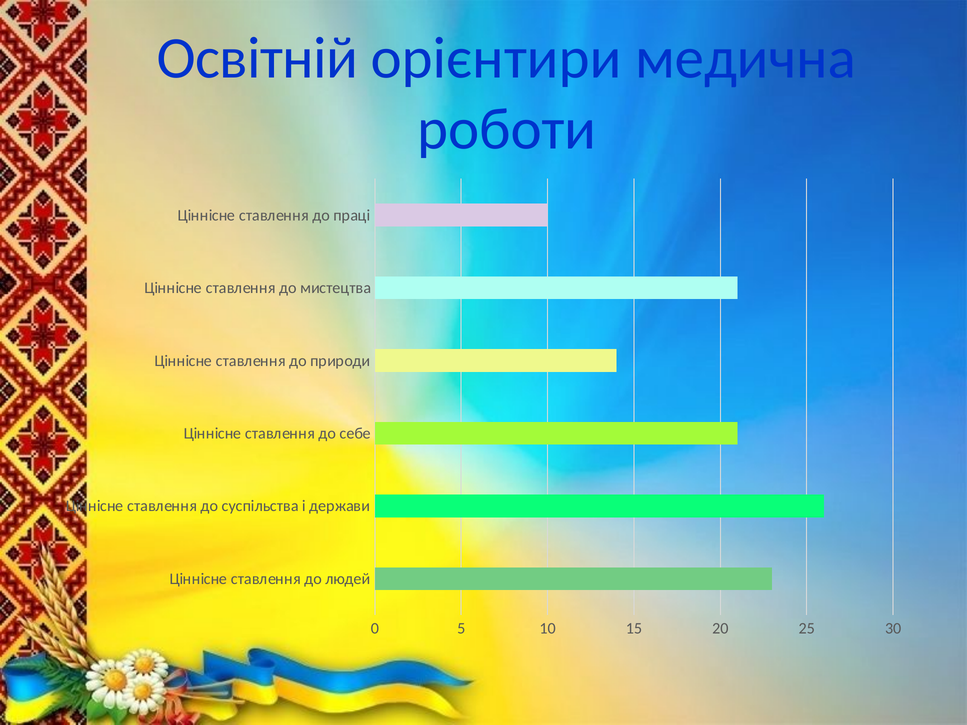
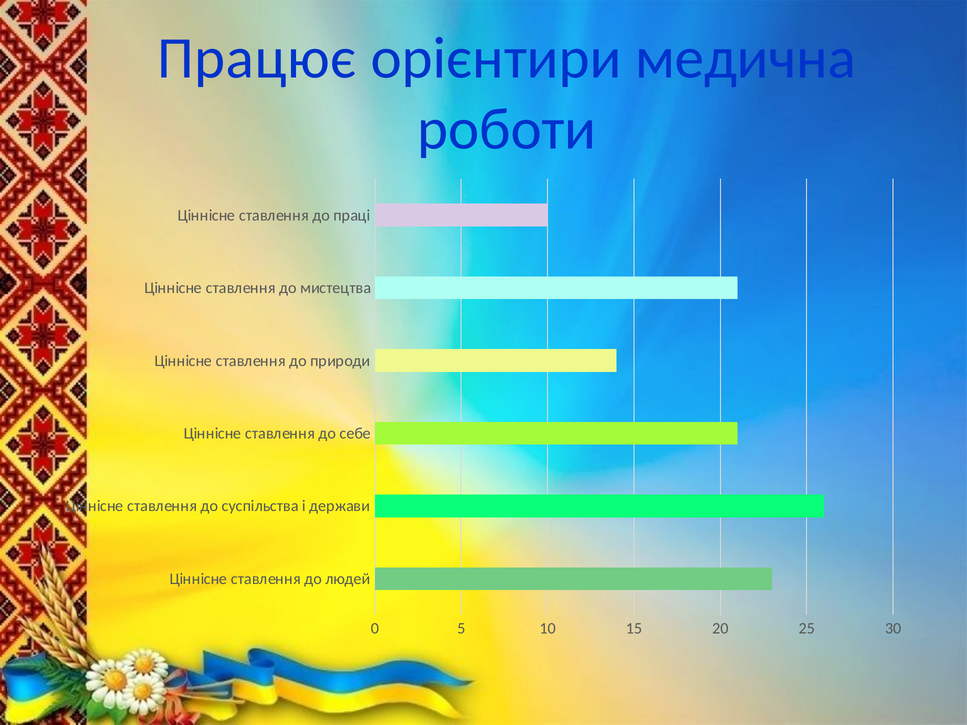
Освітній: Освітній -> Працює (257, 58)
